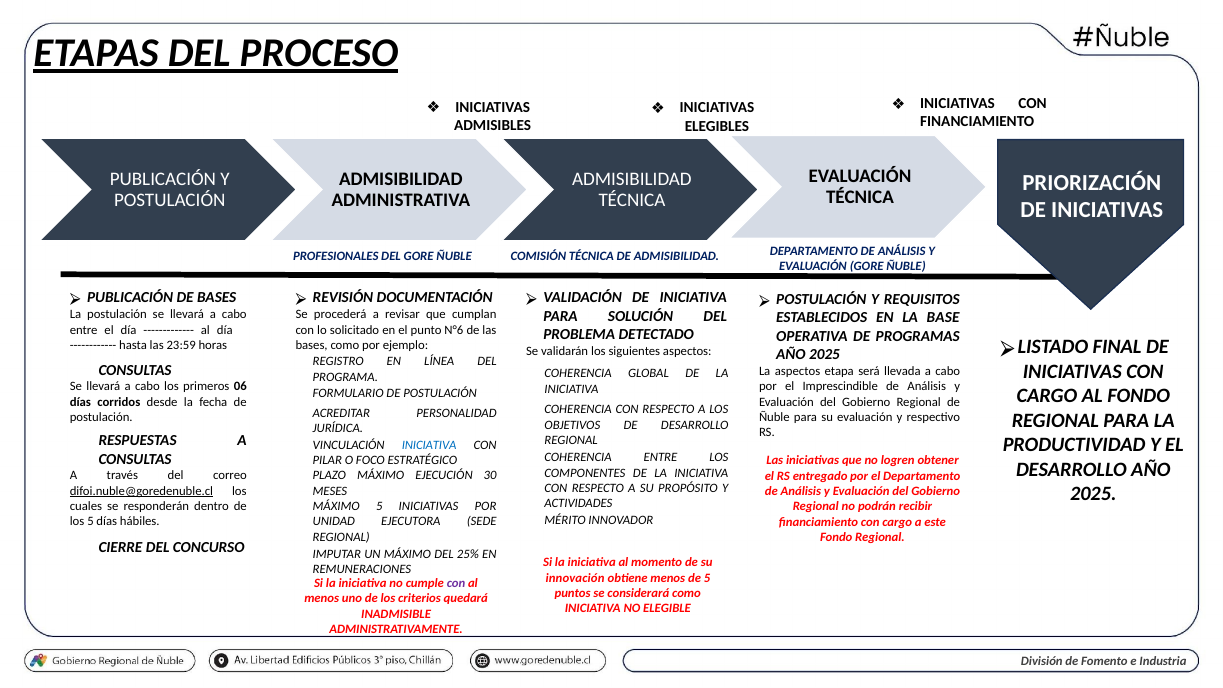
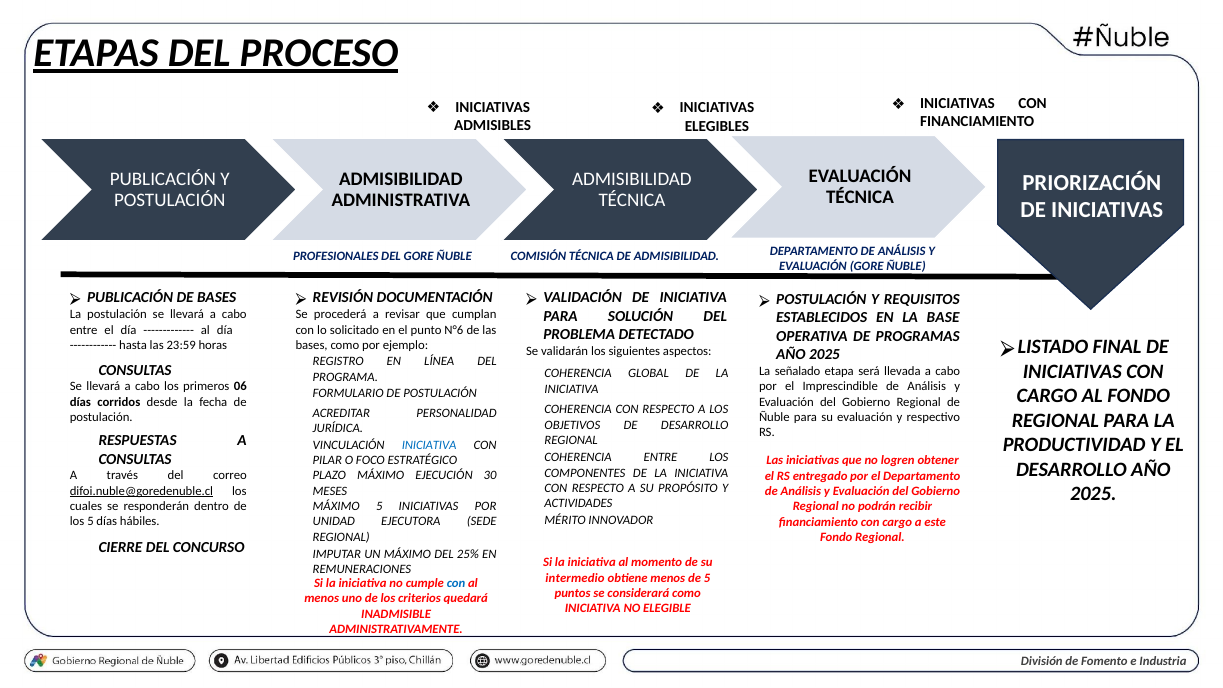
La aspectos: aspectos -> señalado (798, 371)
innovación: innovación -> intermedio (575, 578)
con colour: purple -> blue (456, 583)
